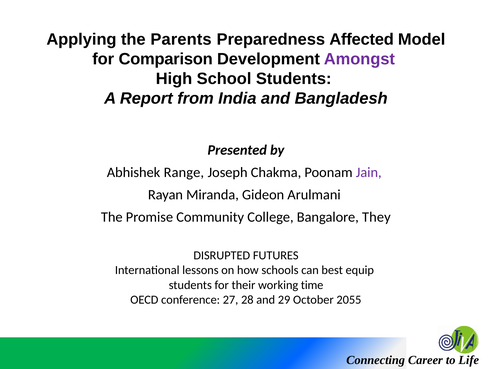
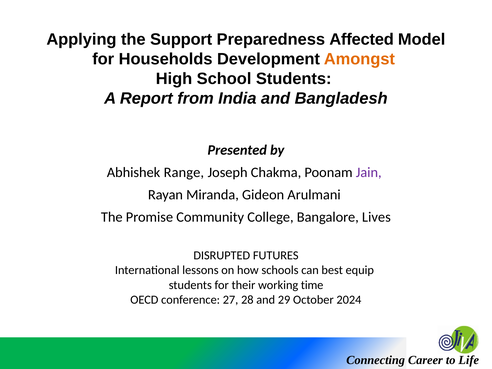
Parents: Parents -> Support (181, 39)
Comparison: Comparison -> Households (166, 59)
Amongst colour: purple -> orange (359, 59)
They: They -> Lives (376, 217)
2055: 2055 -> 2024 (349, 300)
